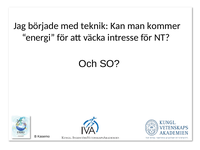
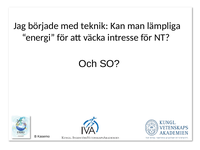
kommer: kommer -> lämpliga (164, 26)
